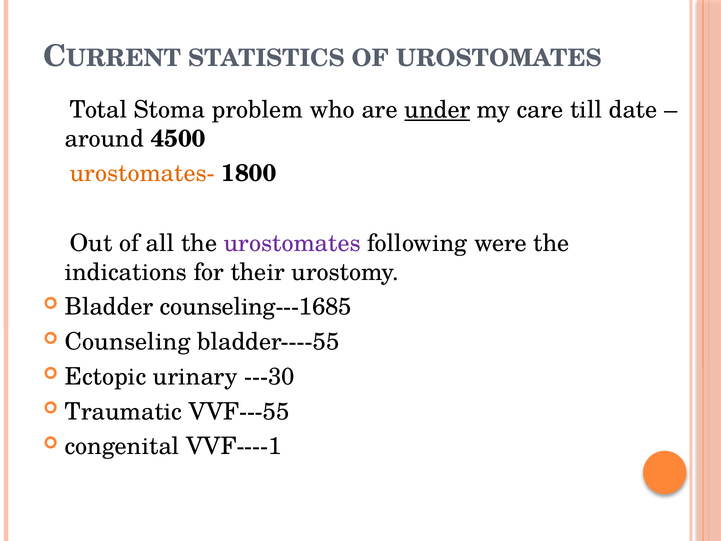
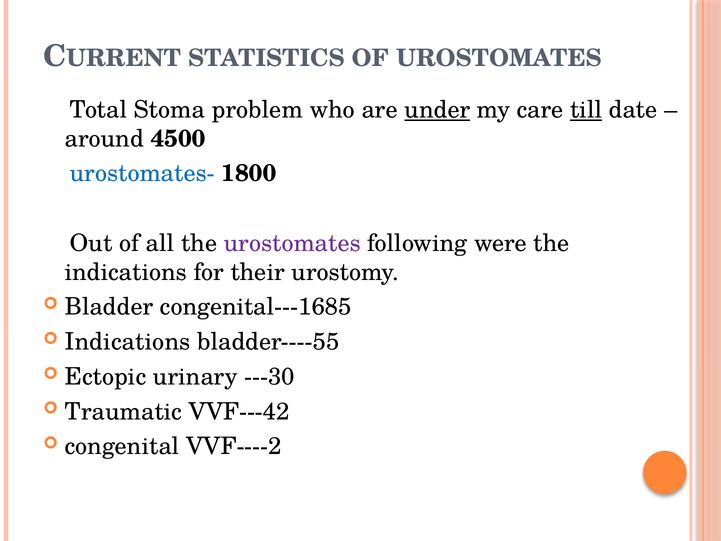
till underline: none -> present (586, 110)
urostomates- colour: orange -> blue (142, 173)
counseling---1685: counseling---1685 -> congenital---1685 (256, 307)
Counseling: Counseling -> Indications (128, 342)
VVF---55: VVF---55 -> VVF---42 (239, 411)
VVF----1: VVF----1 -> VVF----2 (234, 446)
